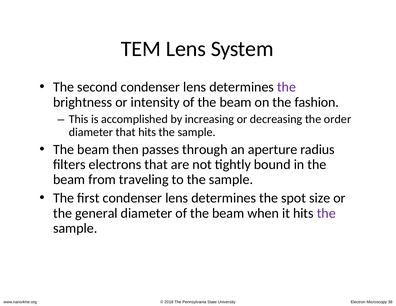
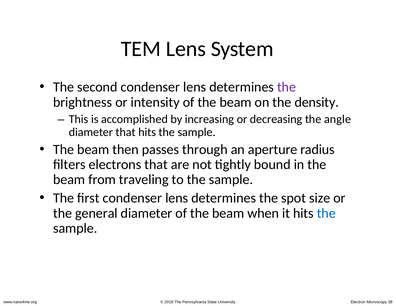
fashion: fashion -> density (317, 102)
order: order -> angle (338, 119)
the colour: purple -> blue (326, 213)
